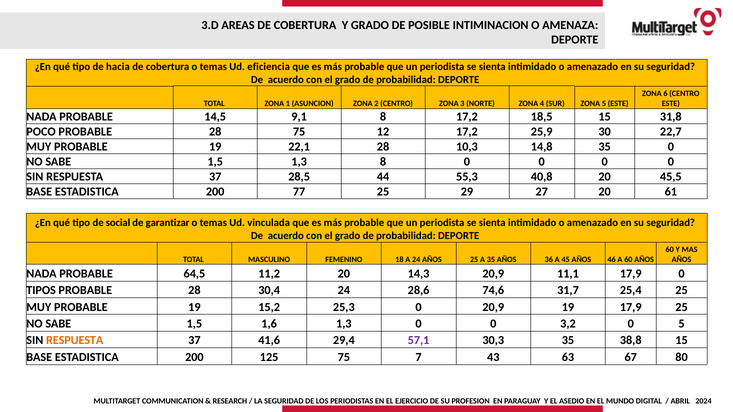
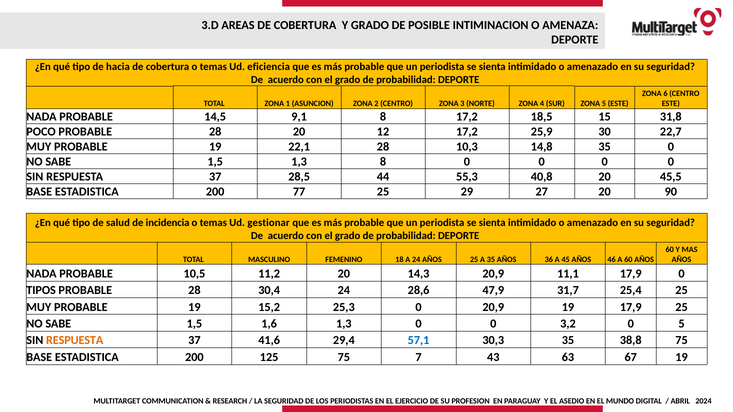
28 75: 75 -> 20 (299, 132)
61: 61 -> 90 (671, 192)
social: social -> salud (118, 223)
garantizar: garantizar -> incidencia (168, 223)
vinculada: vinculada -> gestionar (269, 223)
64,5: 64,5 -> 10,5 (194, 274)
74,6: 74,6 -> 47,9 (493, 291)
57,1 colour: purple -> blue (419, 341)
38,8 15: 15 -> 75 (682, 341)
67 80: 80 -> 19 (682, 357)
